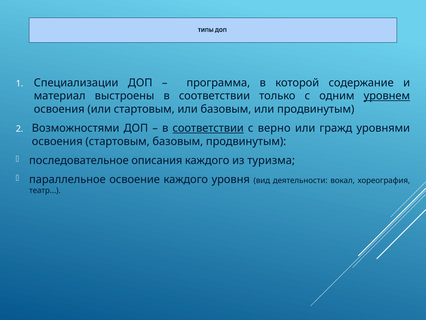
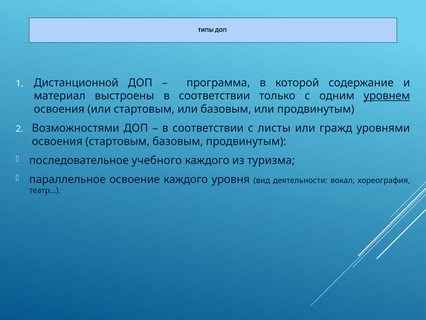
Специализации: Специализации -> Дистанционной (76, 83)
соответствии underline: present -> none (208, 128)
верно: верно -> листы (274, 128)
описания: описания -> учебного (157, 160)
